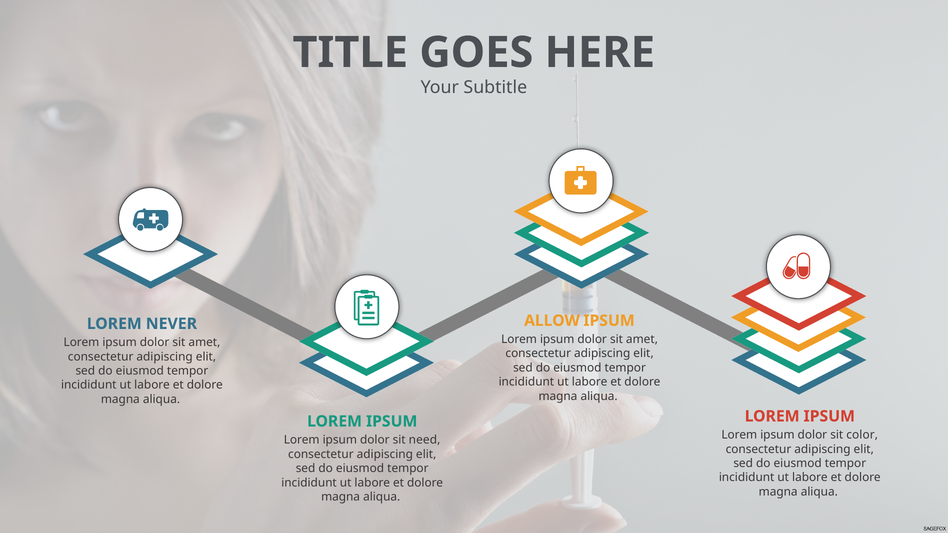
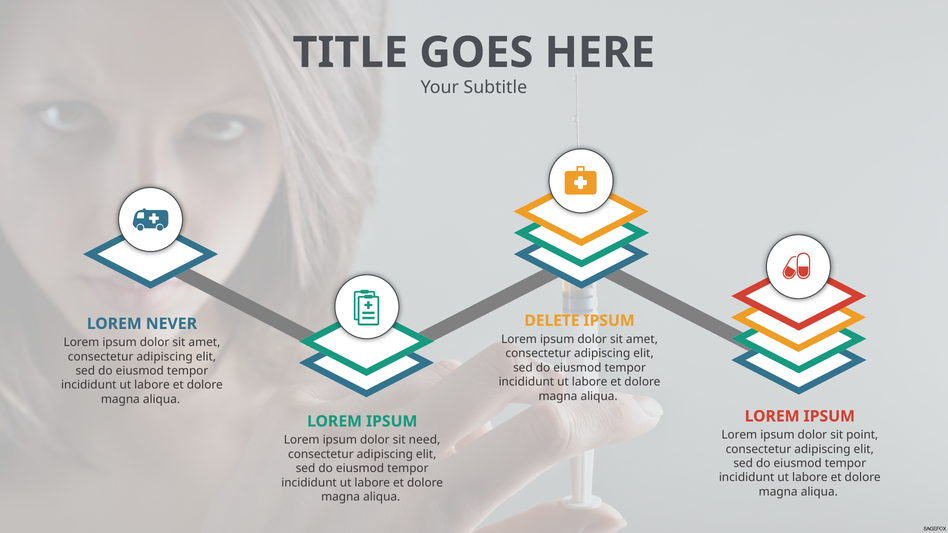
ALLOW: ALLOW -> DELETE (552, 321)
color: color -> point (862, 435)
